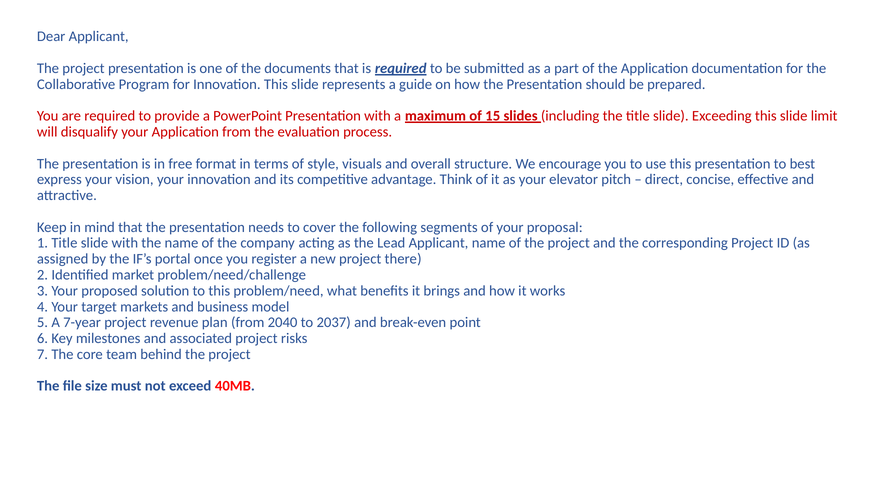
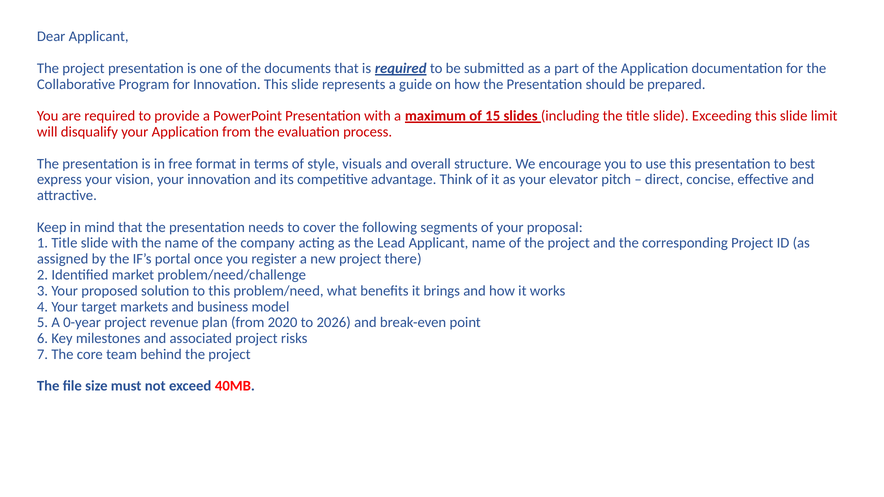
7-year: 7-year -> 0-year (82, 323)
2040: 2040 -> 2020 (283, 323)
2037: 2037 -> 2026 (334, 323)
